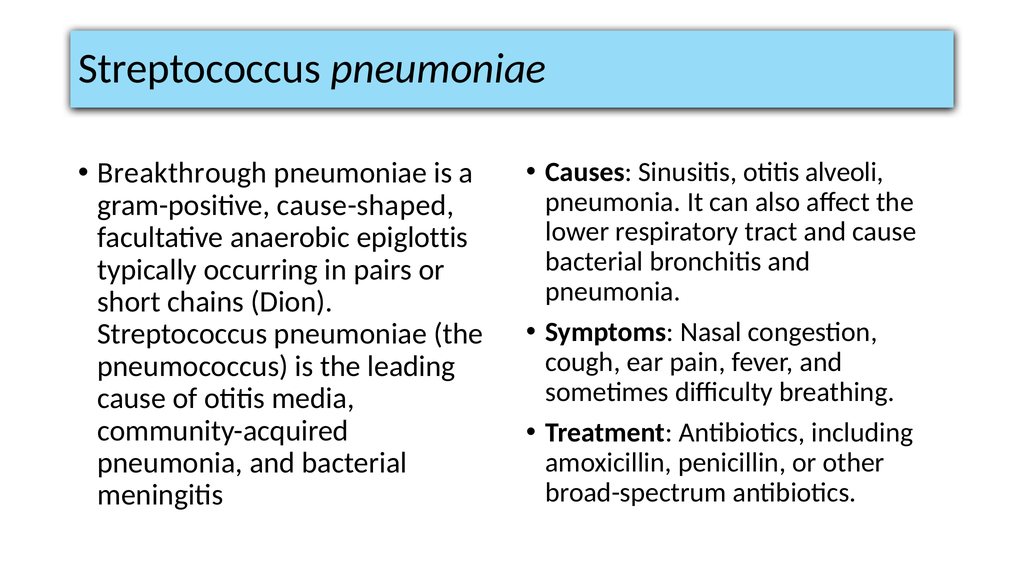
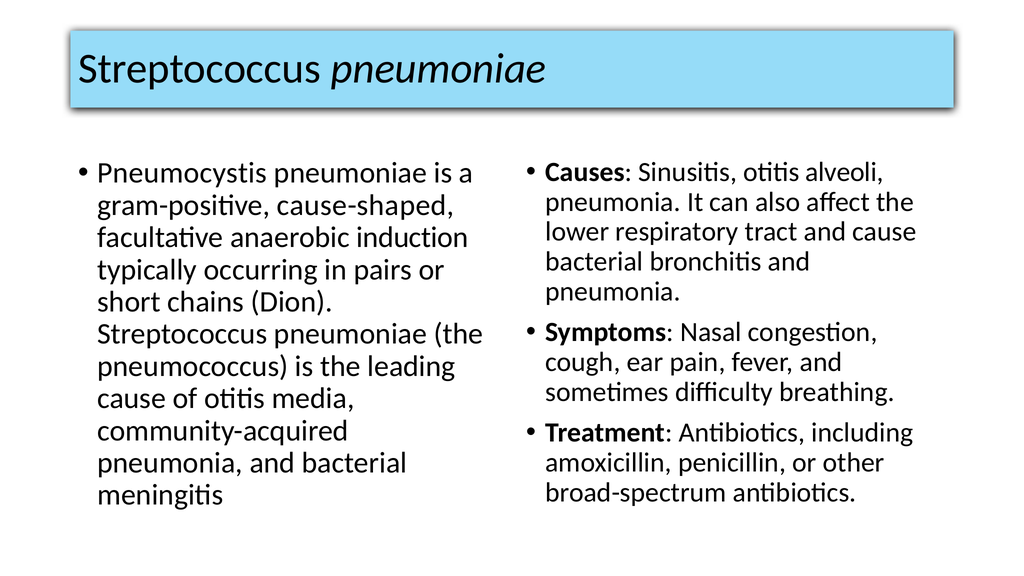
Breakthrough: Breakthrough -> Pneumocystis (182, 173)
epiglottis: epiglottis -> induction (412, 237)
